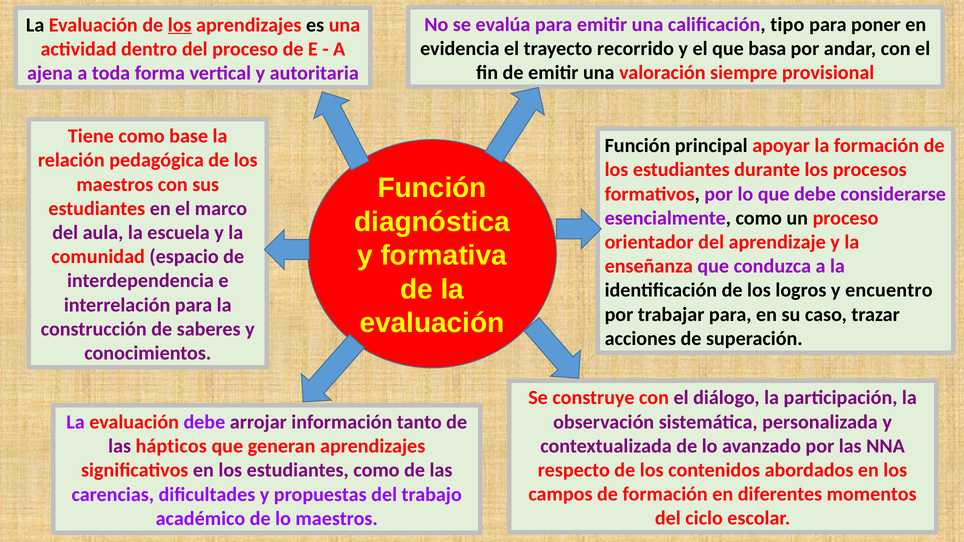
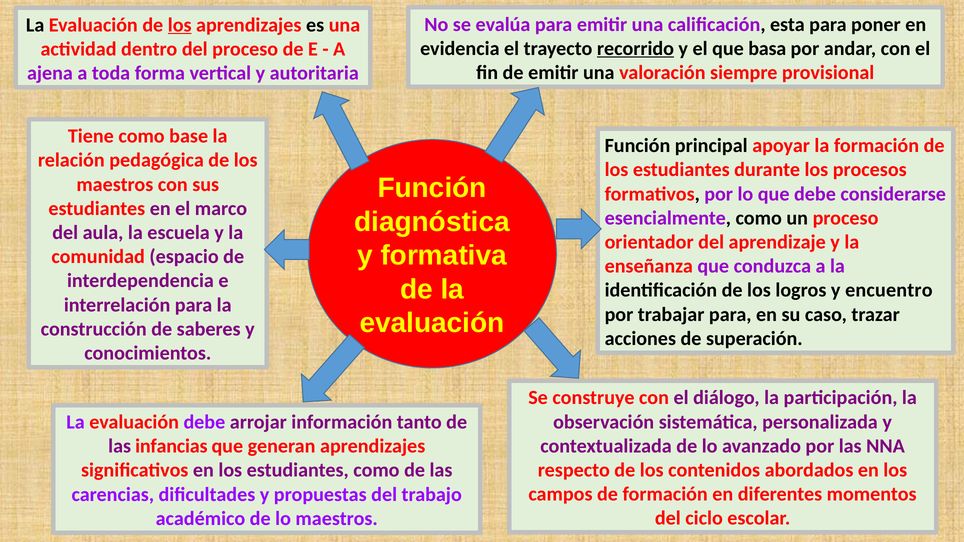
tipo: tipo -> esta (787, 24)
recorrido underline: none -> present (635, 49)
hápticos: hápticos -> infancias (171, 446)
